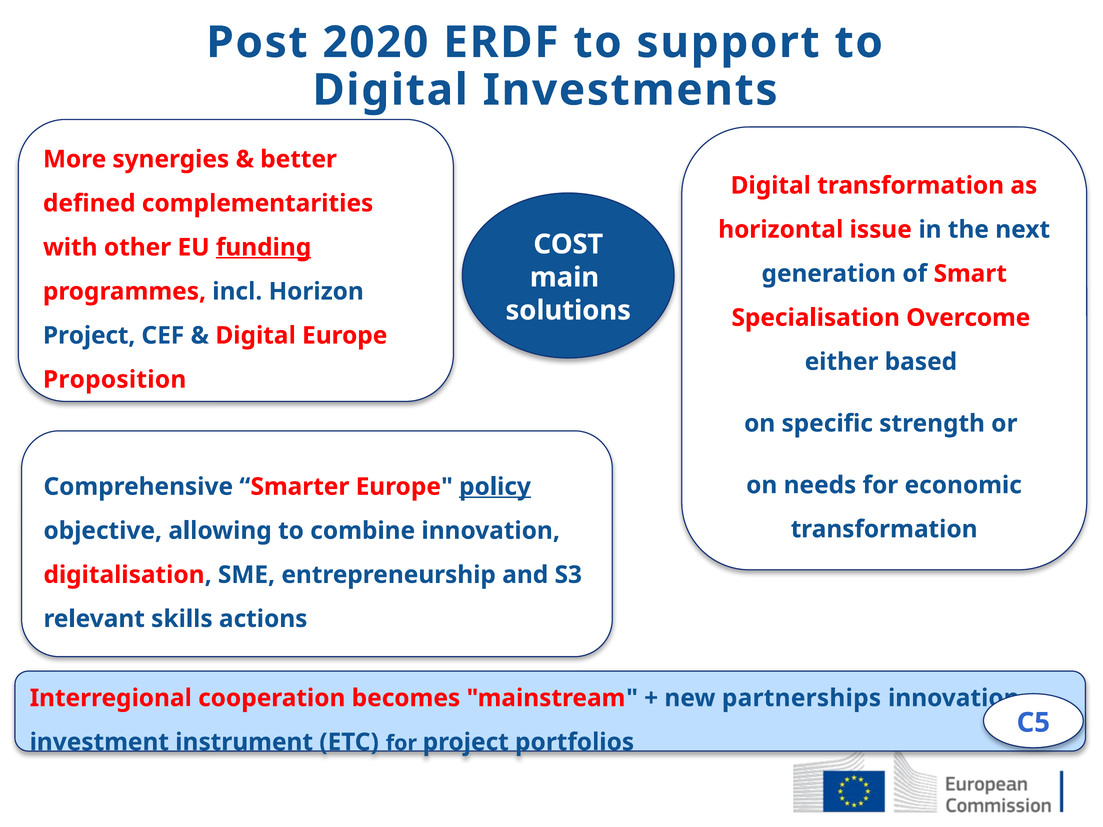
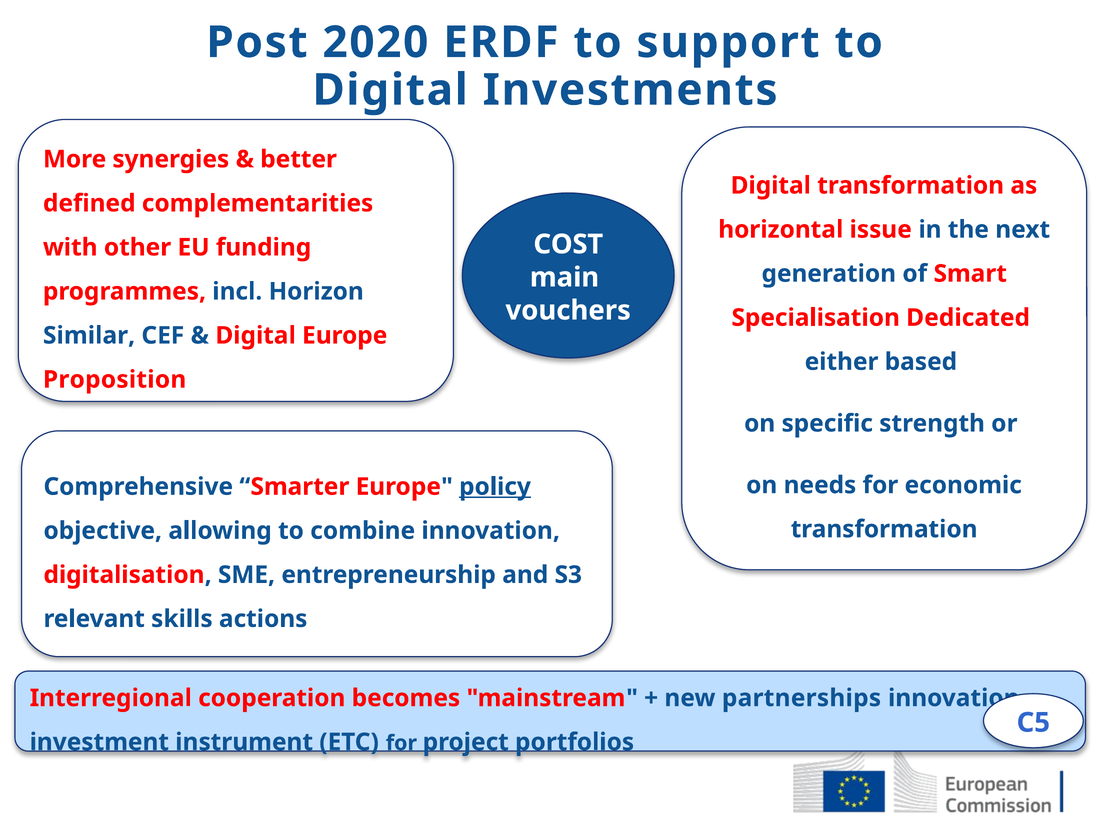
funding underline: present -> none (264, 247)
solutions: solutions -> vouchers (568, 311)
Overcome: Overcome -> Dedicated (968, 318)
Project: Project -> Similar (89, 336)
